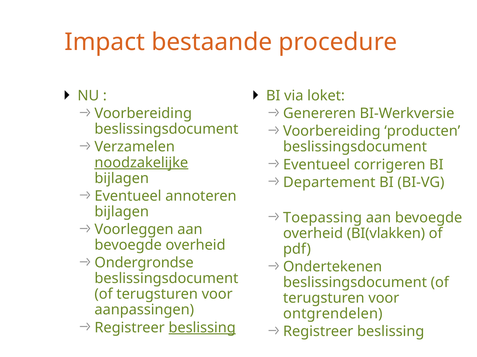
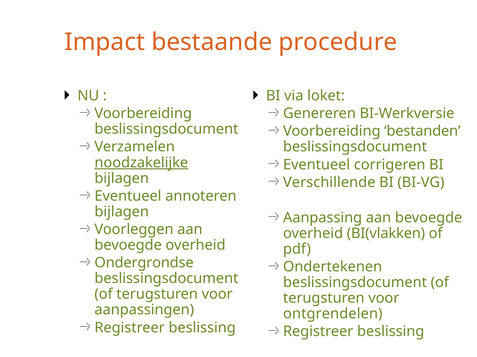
producten: producten -> bestanden (422, 131)
Departement: Departement -> Verschillende (329, 183)
Toepassing: Toepassing -> Aanpassing (323, 218)
beslissing underline: present -> none (202, 328)
